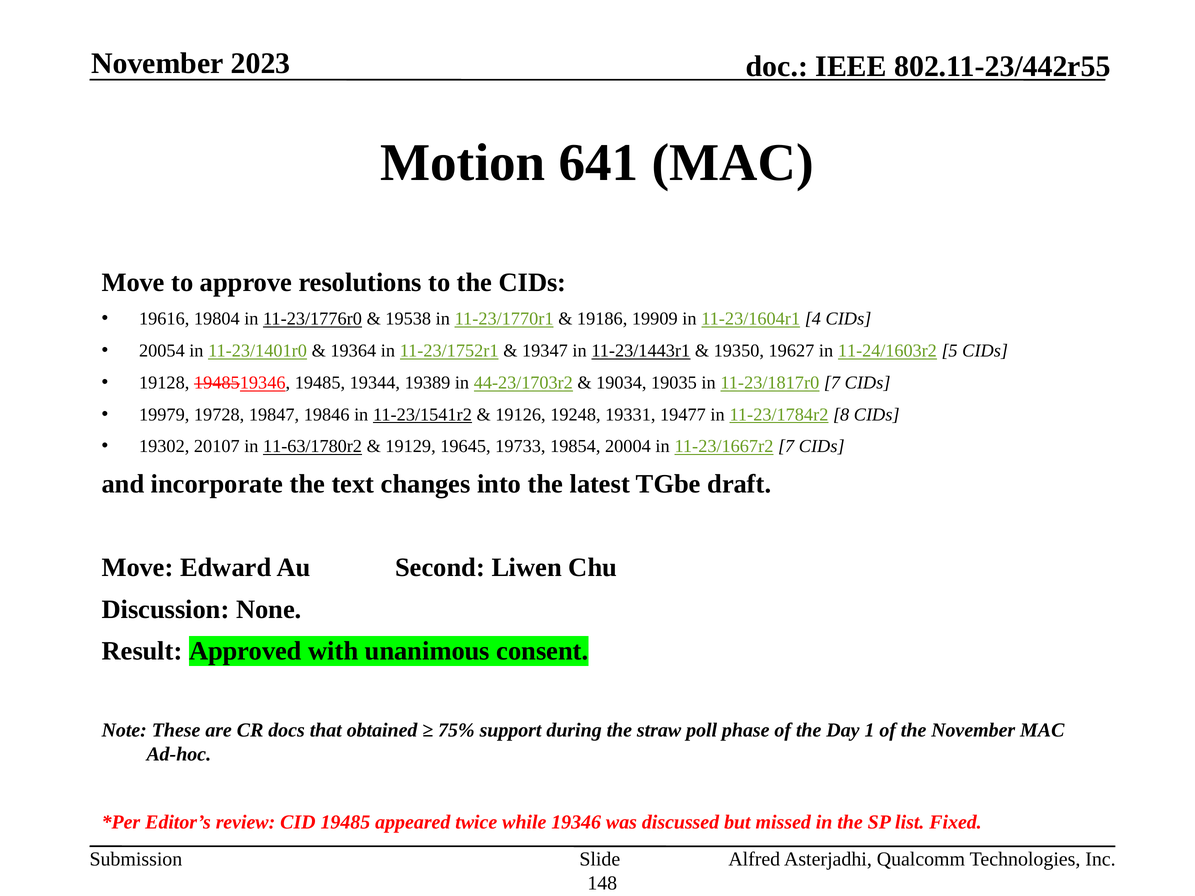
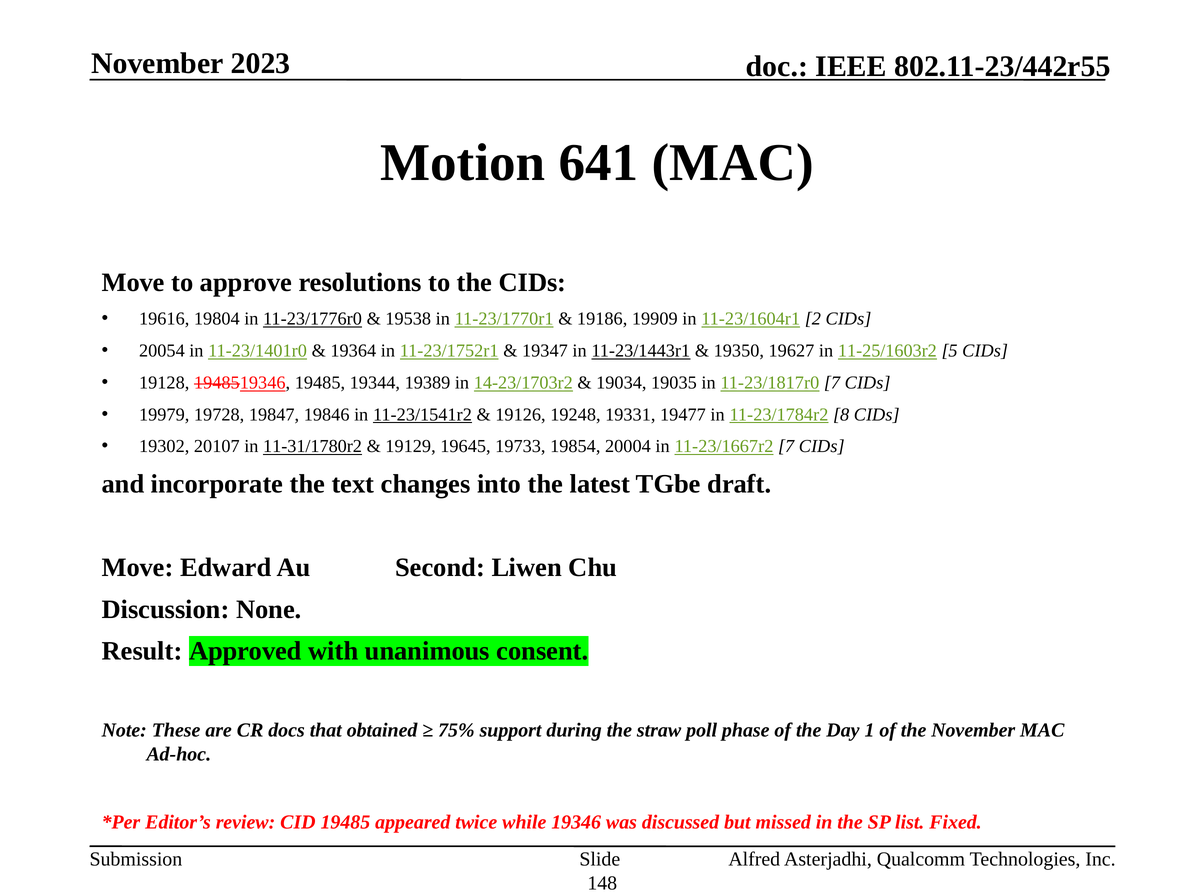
4: 4 -> 2 (813, 319)
11-24/1603r2: 11-24/1603r2 -> 11-25/1603r2 (887, 351)
44-23/1703r2: 44-23/1703r2 -> 14-23/1703r2 (523, 383)
11-63/1780r2: 11-63/1780r2 -> 11-31/1780r2 (313, 447)
